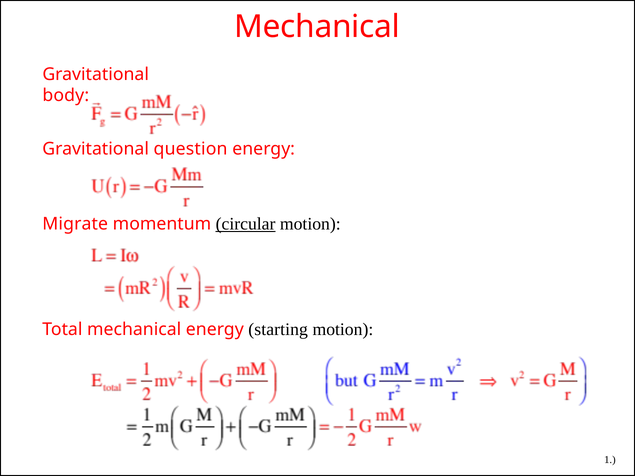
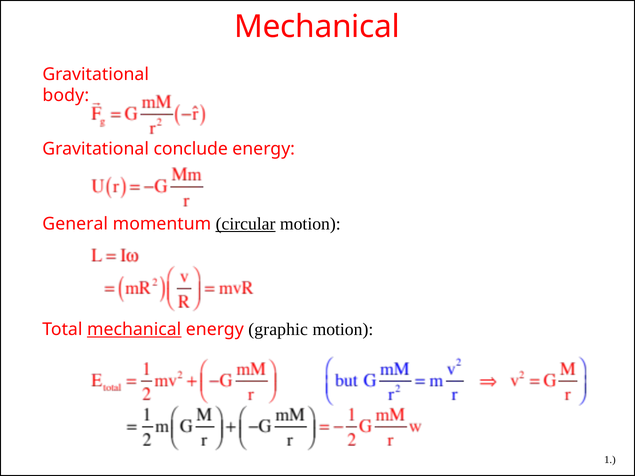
question: question -> conclude (191, 149)
Migrate: Migrate -> General (75, 224)
mechanical underline: none -> present (134, 329)
starting: starting -> graphic (278, 329)
